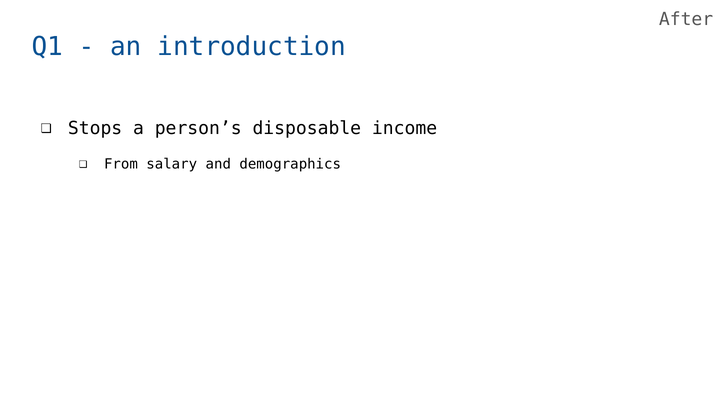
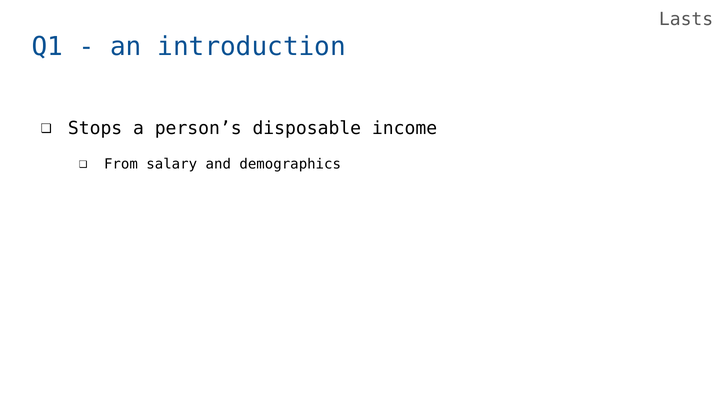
After: After -> Lasts (686, 19)
